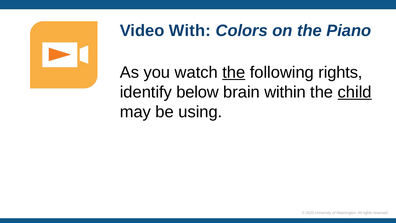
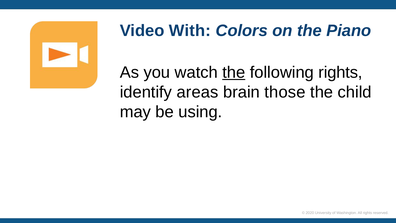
below: below -> areas (198, 92)
within: within -> those (285, 92)
child underline: present -> none (355, 92)
